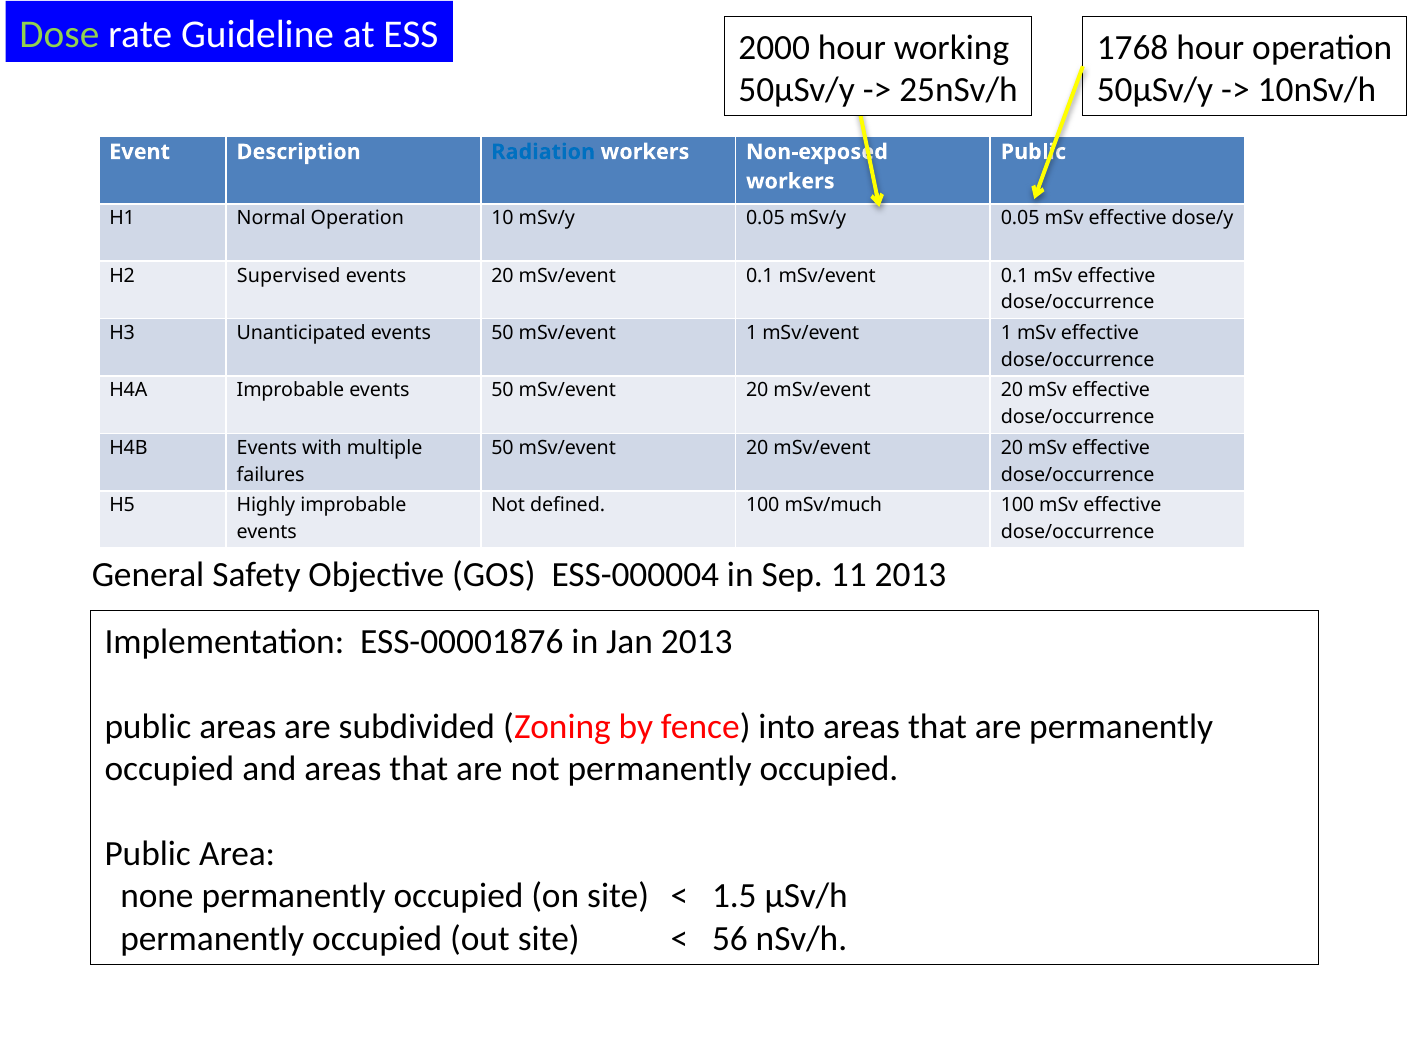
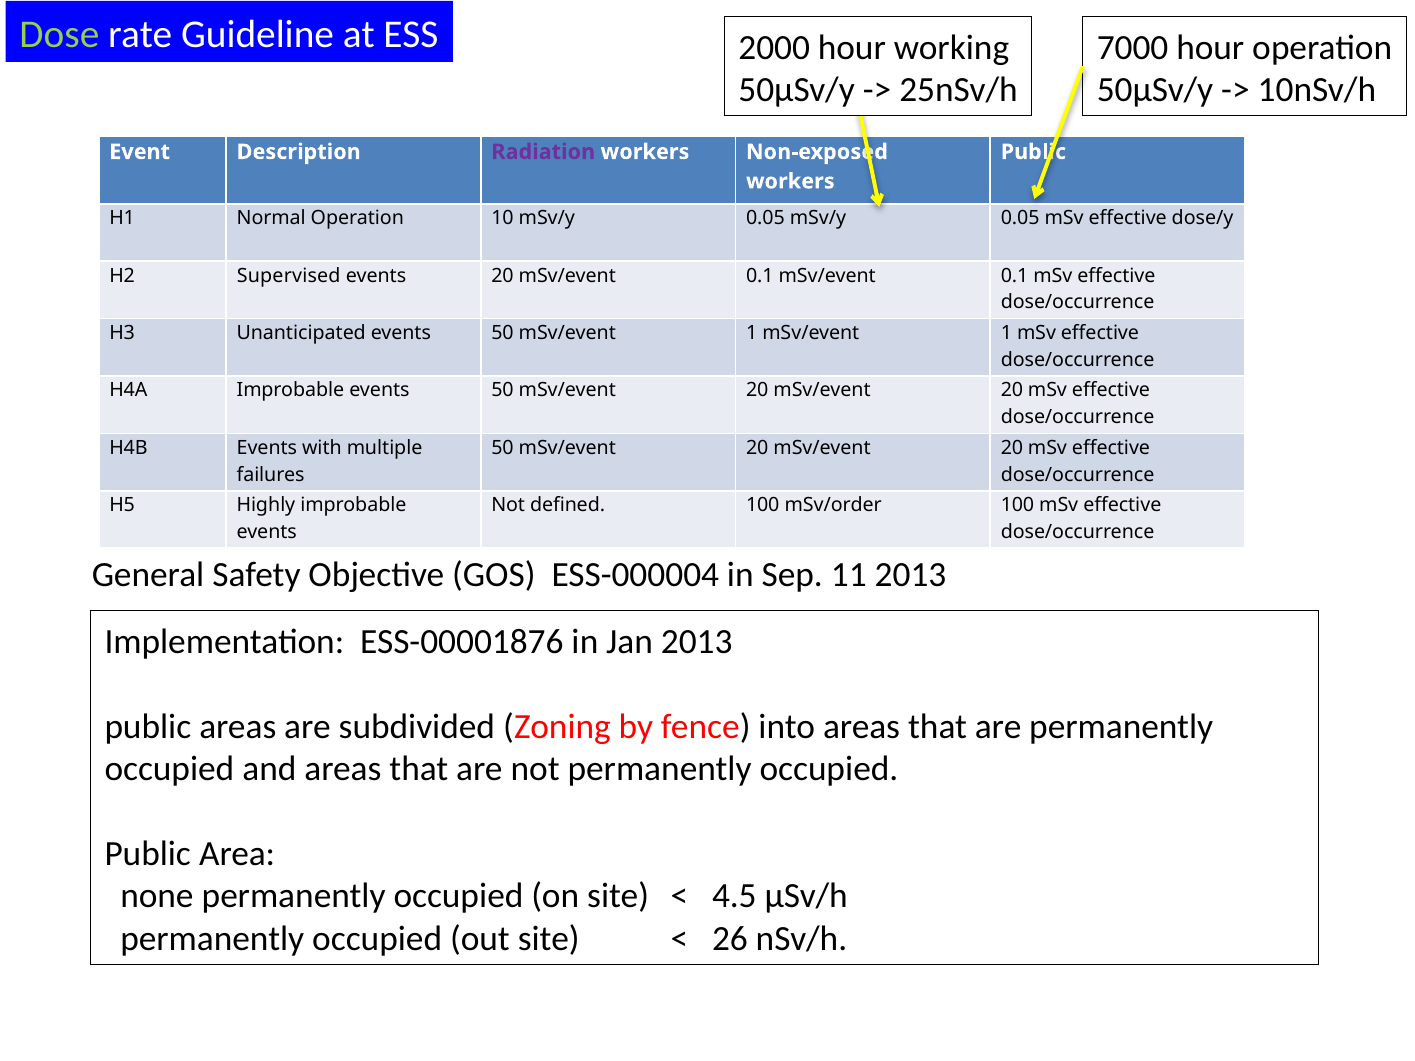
1768: 1768 -> 7000 (1133, 47)
Radiation colour: blue -> purple (543, 152)
mSv/much: mSv/much -> mSv/order (833, 505)
1.5: 1.5 -> 4.5 (734, 896)
56: 56 -> 26 (730, 939)
